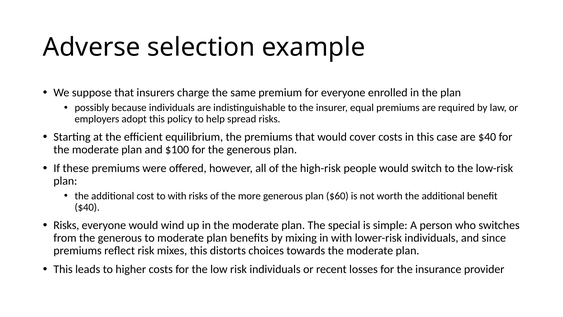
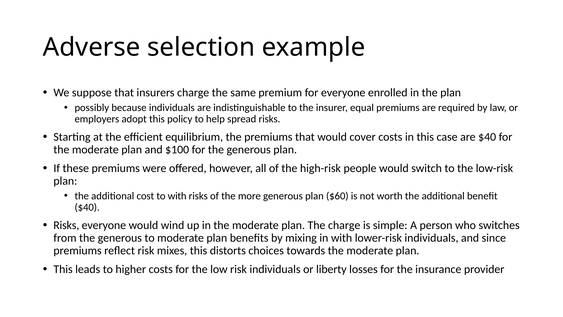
The special: special -> charge (344, 225)
recent: recent -> liberty (331, 269)
